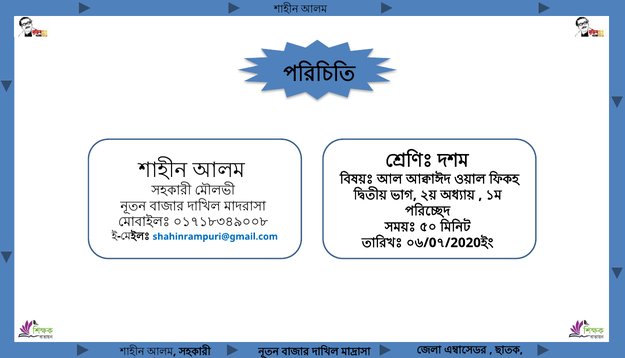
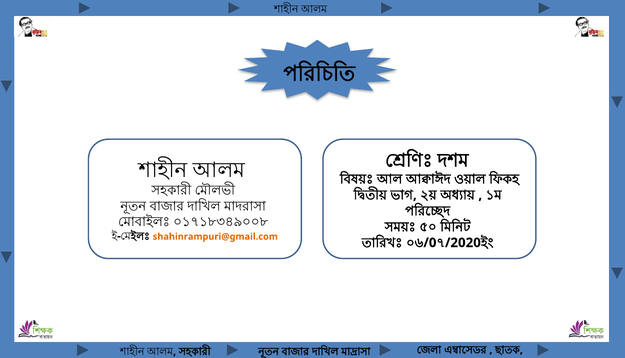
shahinrampuri@gmail.com colour: blue -> orange (215, 237)
